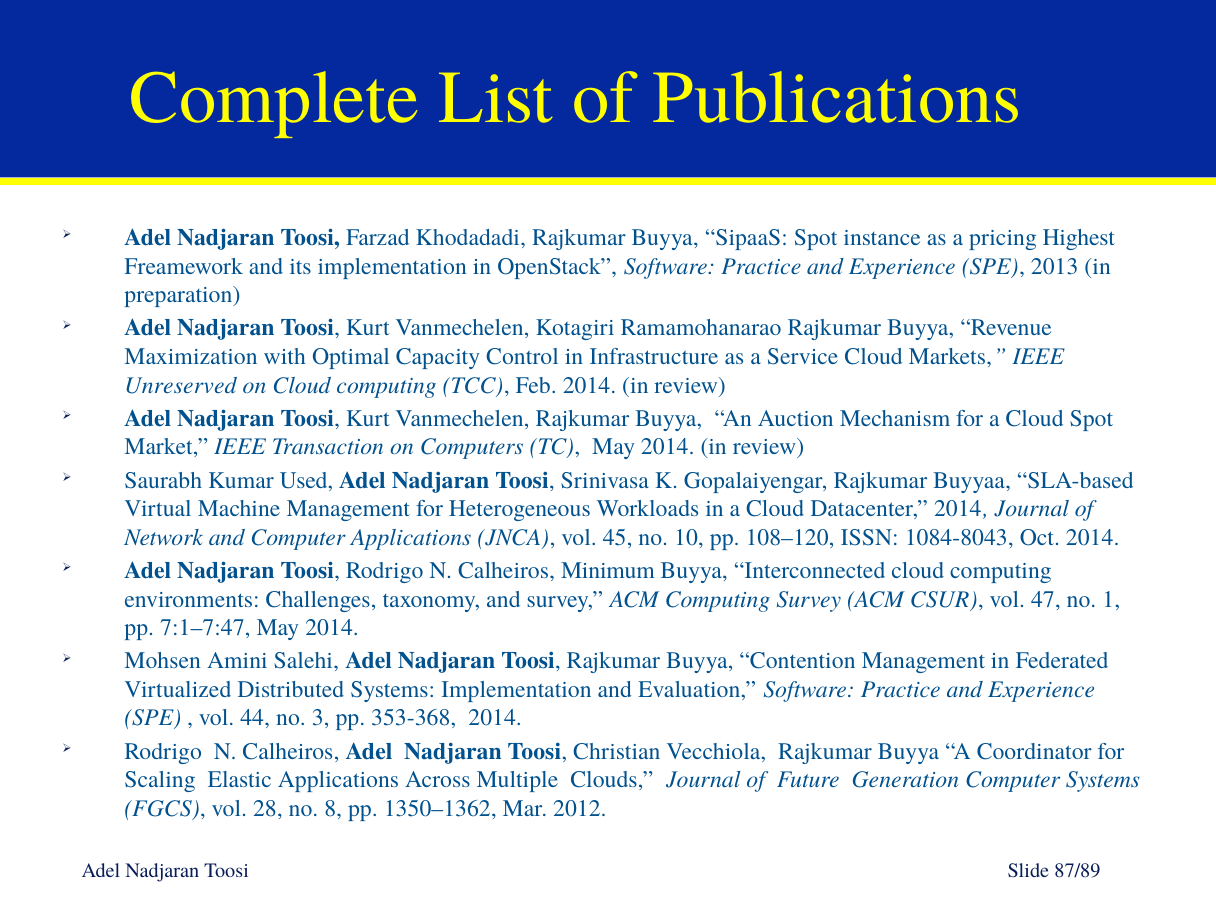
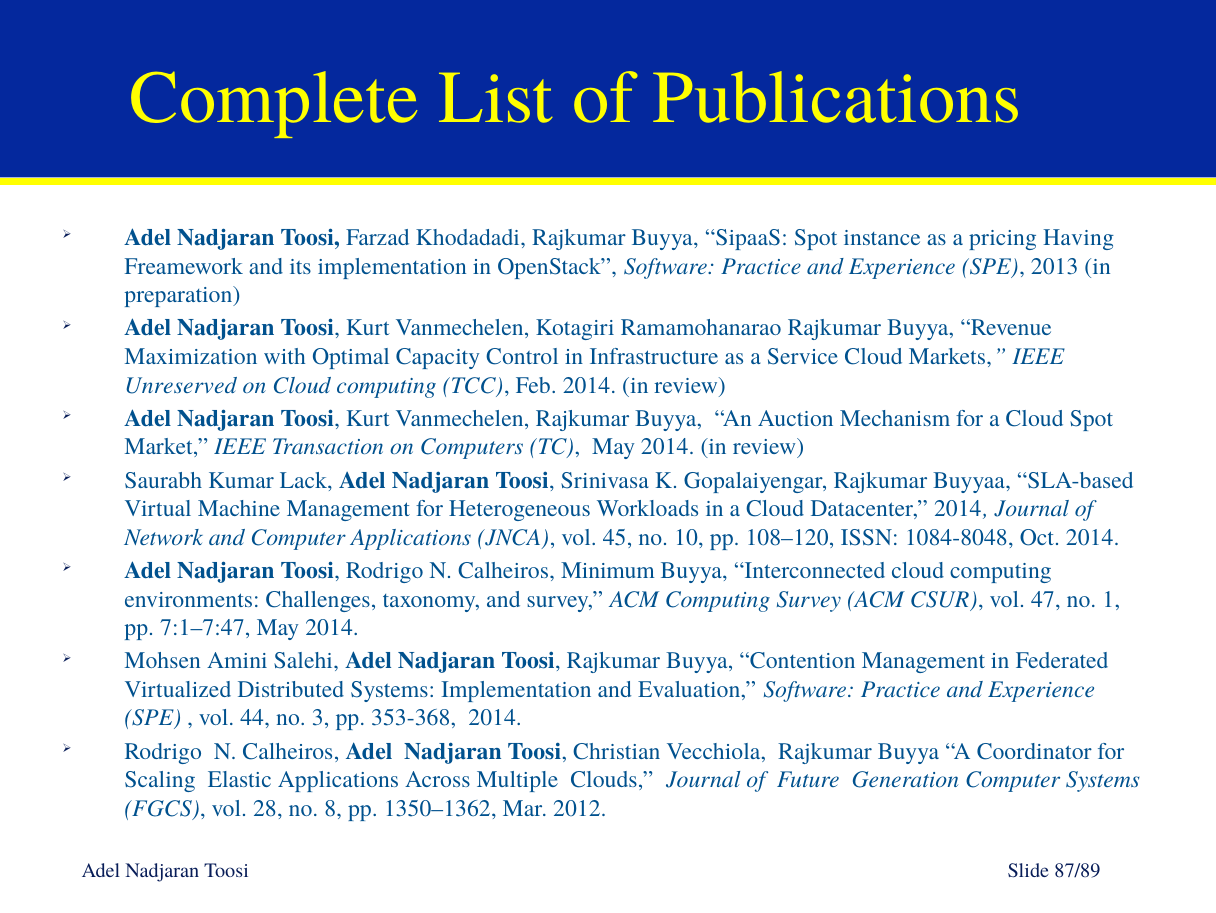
Highest: Highest -> Having (1079, 238)
Used: Used -> Lack (306, 480)
1084-8043: 1084-8043 -> 1084-8048 (959, 537)
